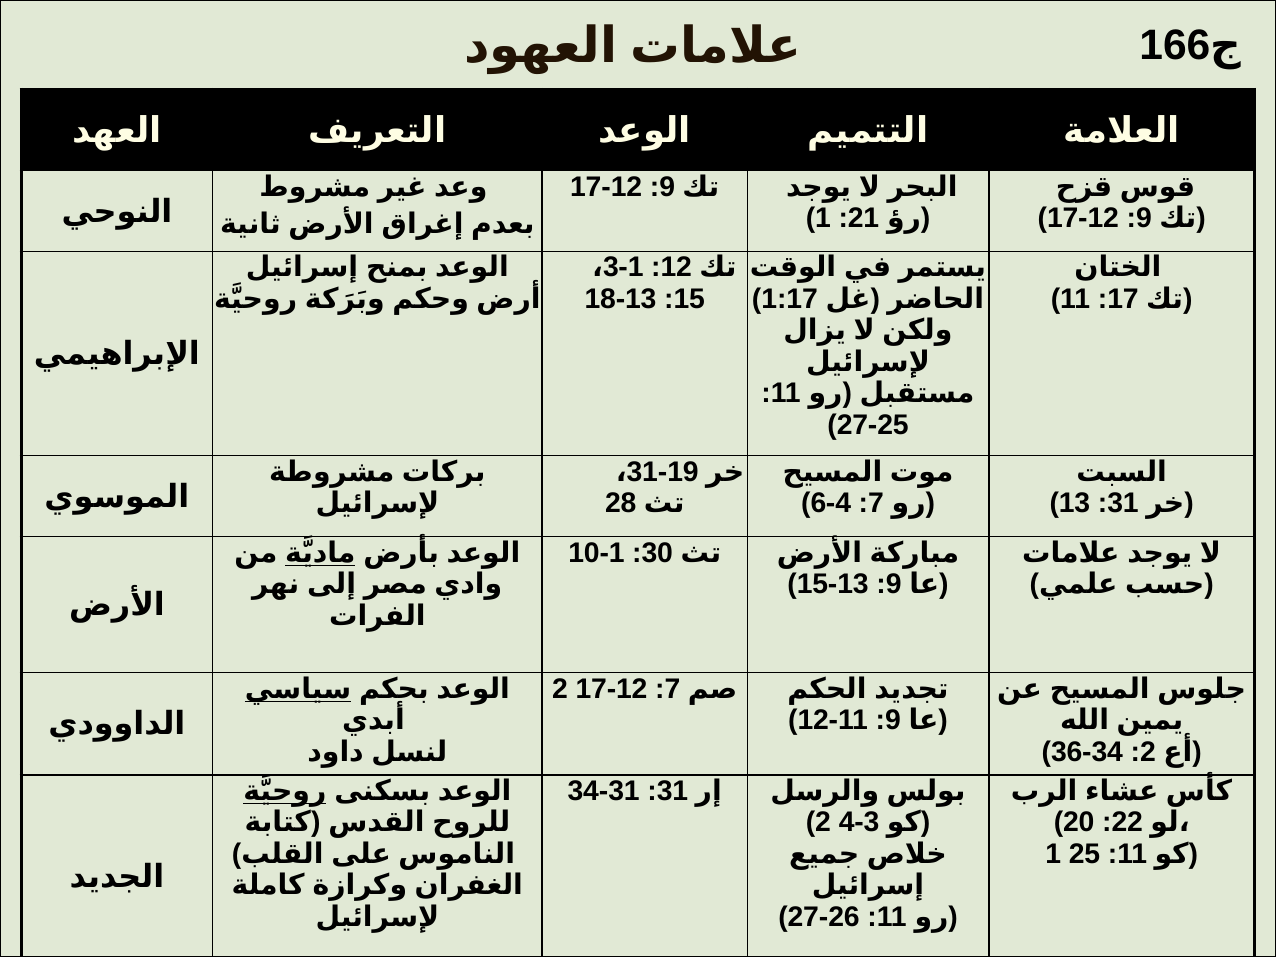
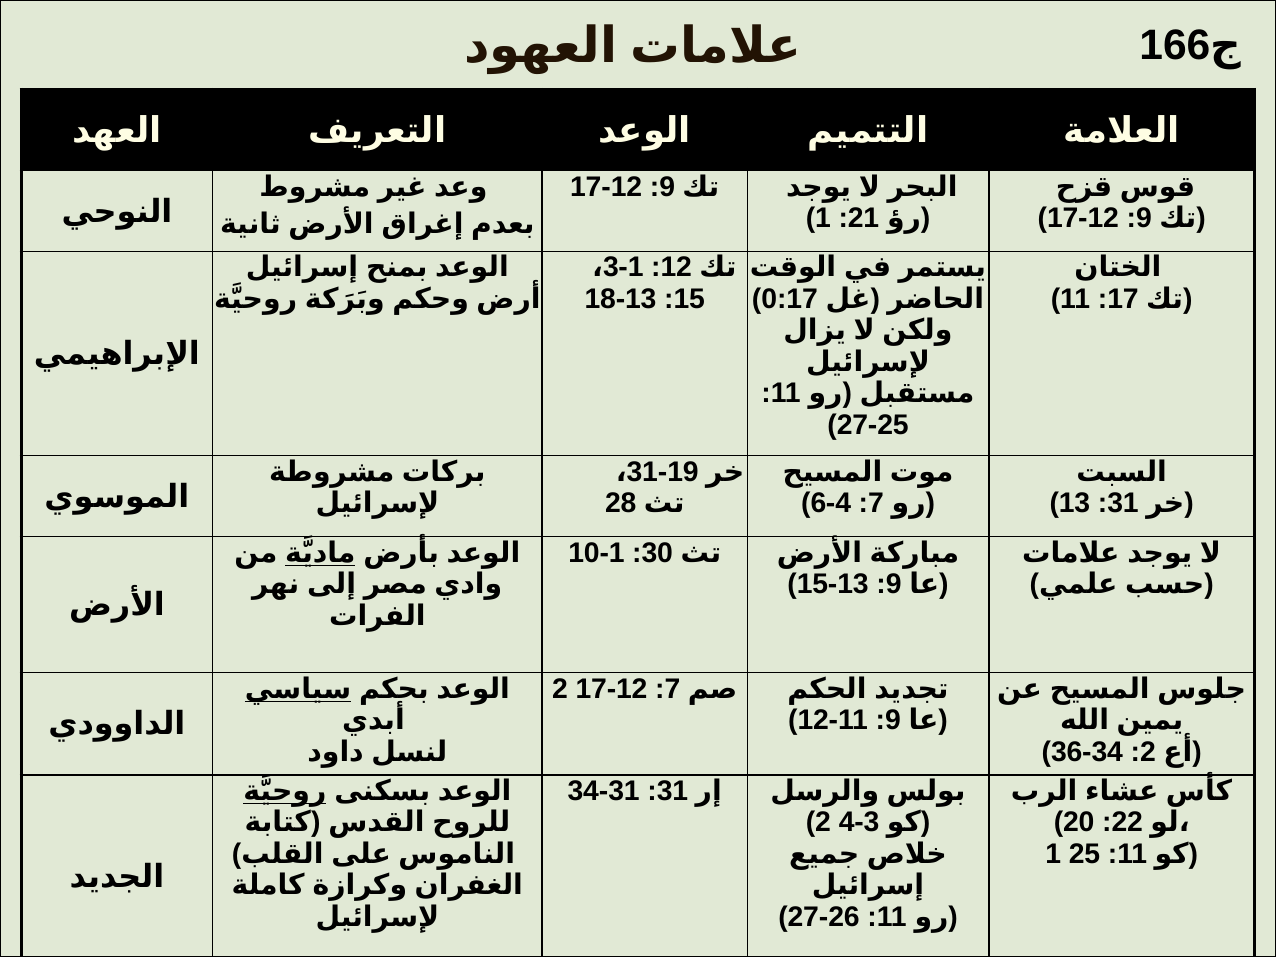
1:17: 1:17 -> 0:17 (790, 299)
